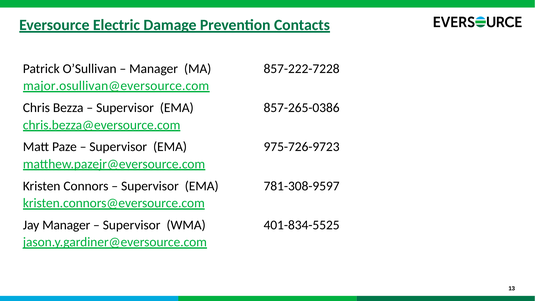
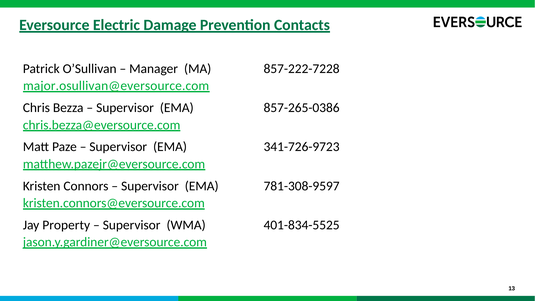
975-726-9723: 975-726-9723 -> 341-726-9723 (302, 147)
Jay Manager: Manager -> Property (66, 225)
